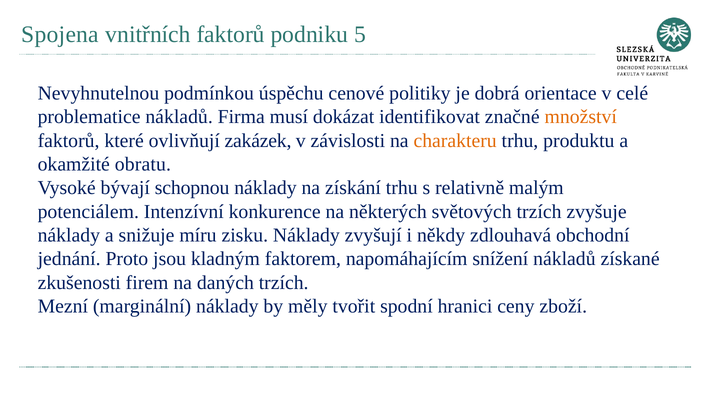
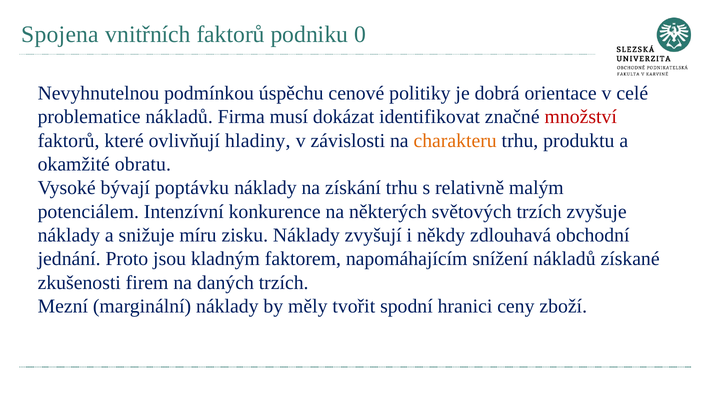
5: 5 -> 0 (360, 34)
množství colour: orange -> red (581, 117)
zakázek: zakázek -> hladiny (258, 141)
schopnou: schopnou -> poptávku (192, 188)
